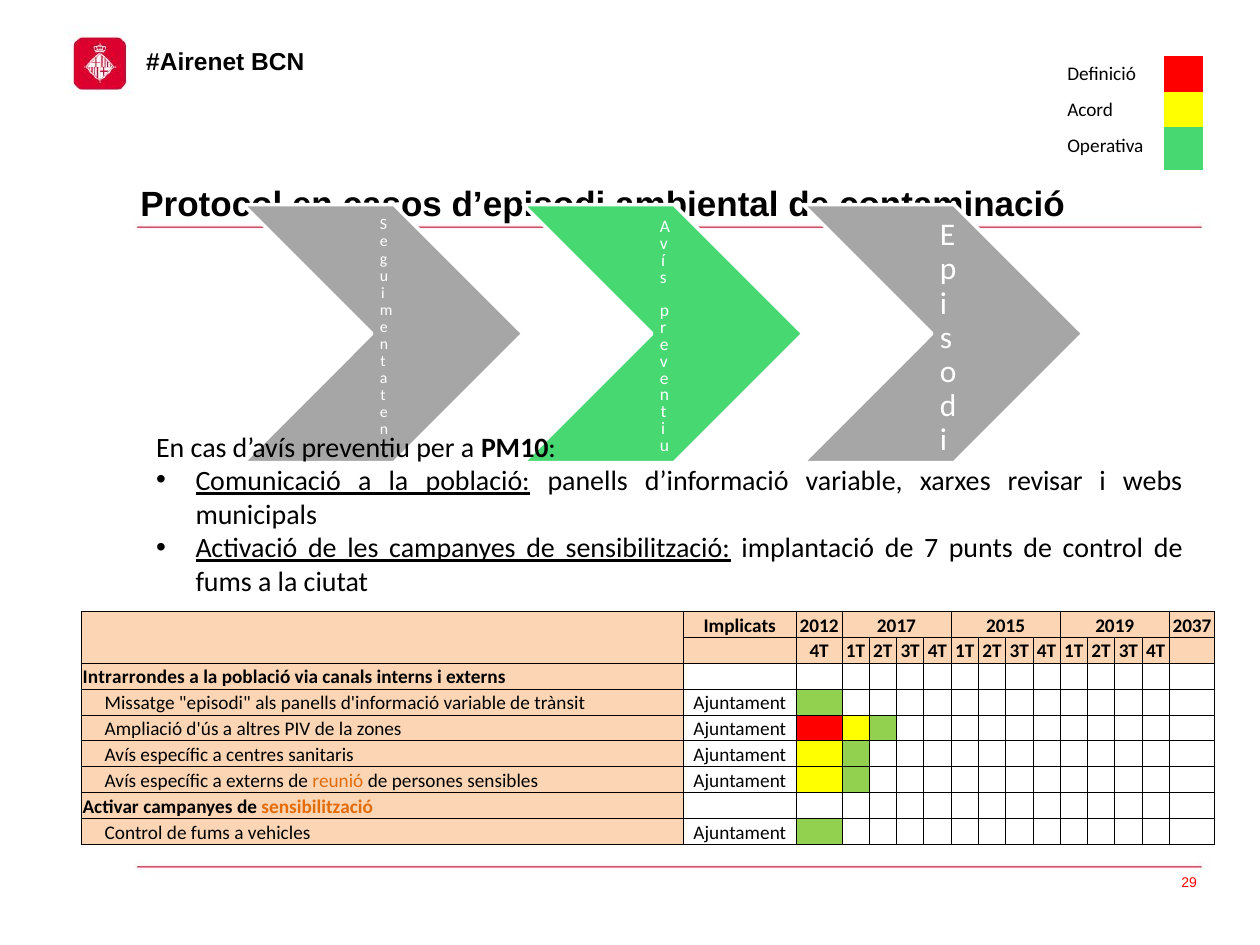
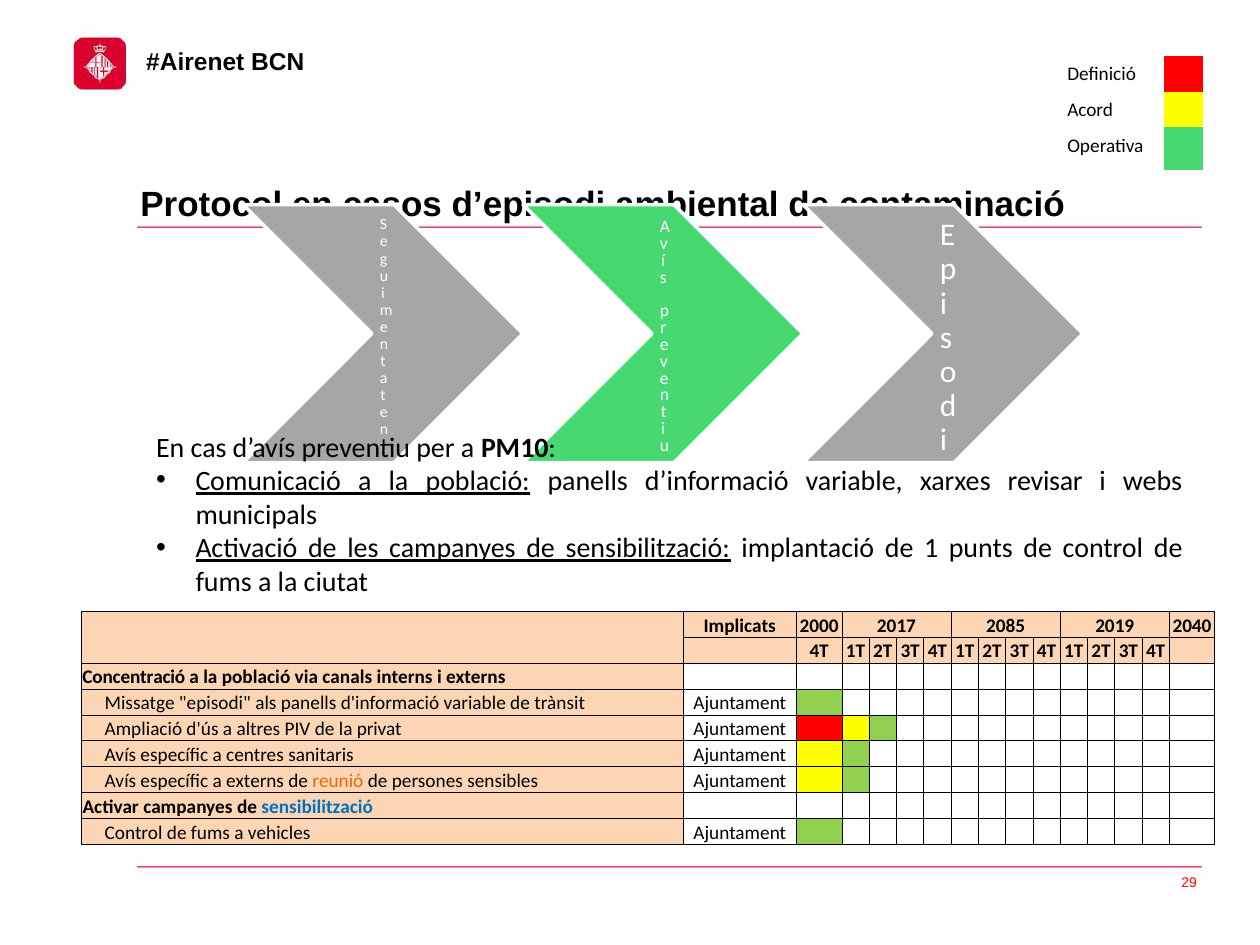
7: 7 -> 1 (931, 549)
2012: 2012 -> 2000 (819, 626)
2015: 2015 -> 2085 (1006, 626)
2037: 2037 -> 2040 (1192, 626)
Intrarrondes: Intrarrondes -> Concentració (134, 677)
zones: zones -> privat (379, 729)
sensibilització colour: orange -> blue (317, 807)
